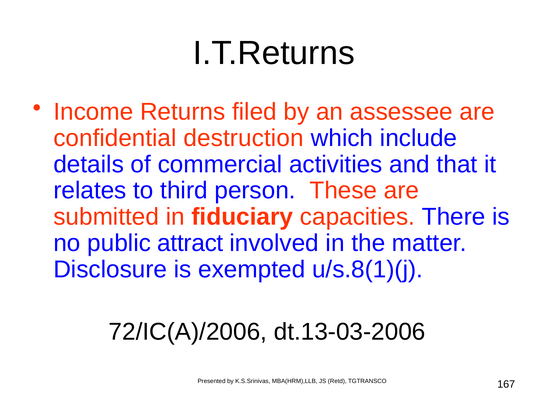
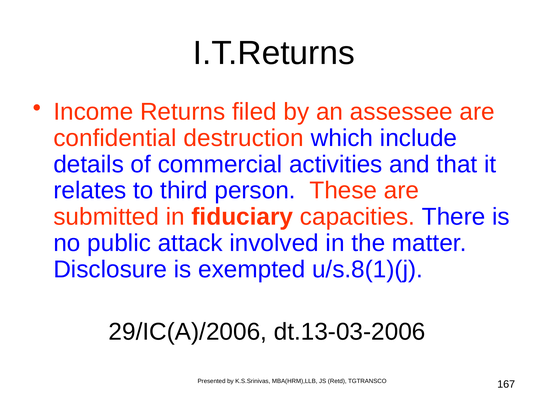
attract: attract -> attack (190, 243)
72/IC(A)/2006: 72/IC(A)/2006 -> 29/IC(A)/2006 (188, 332)
